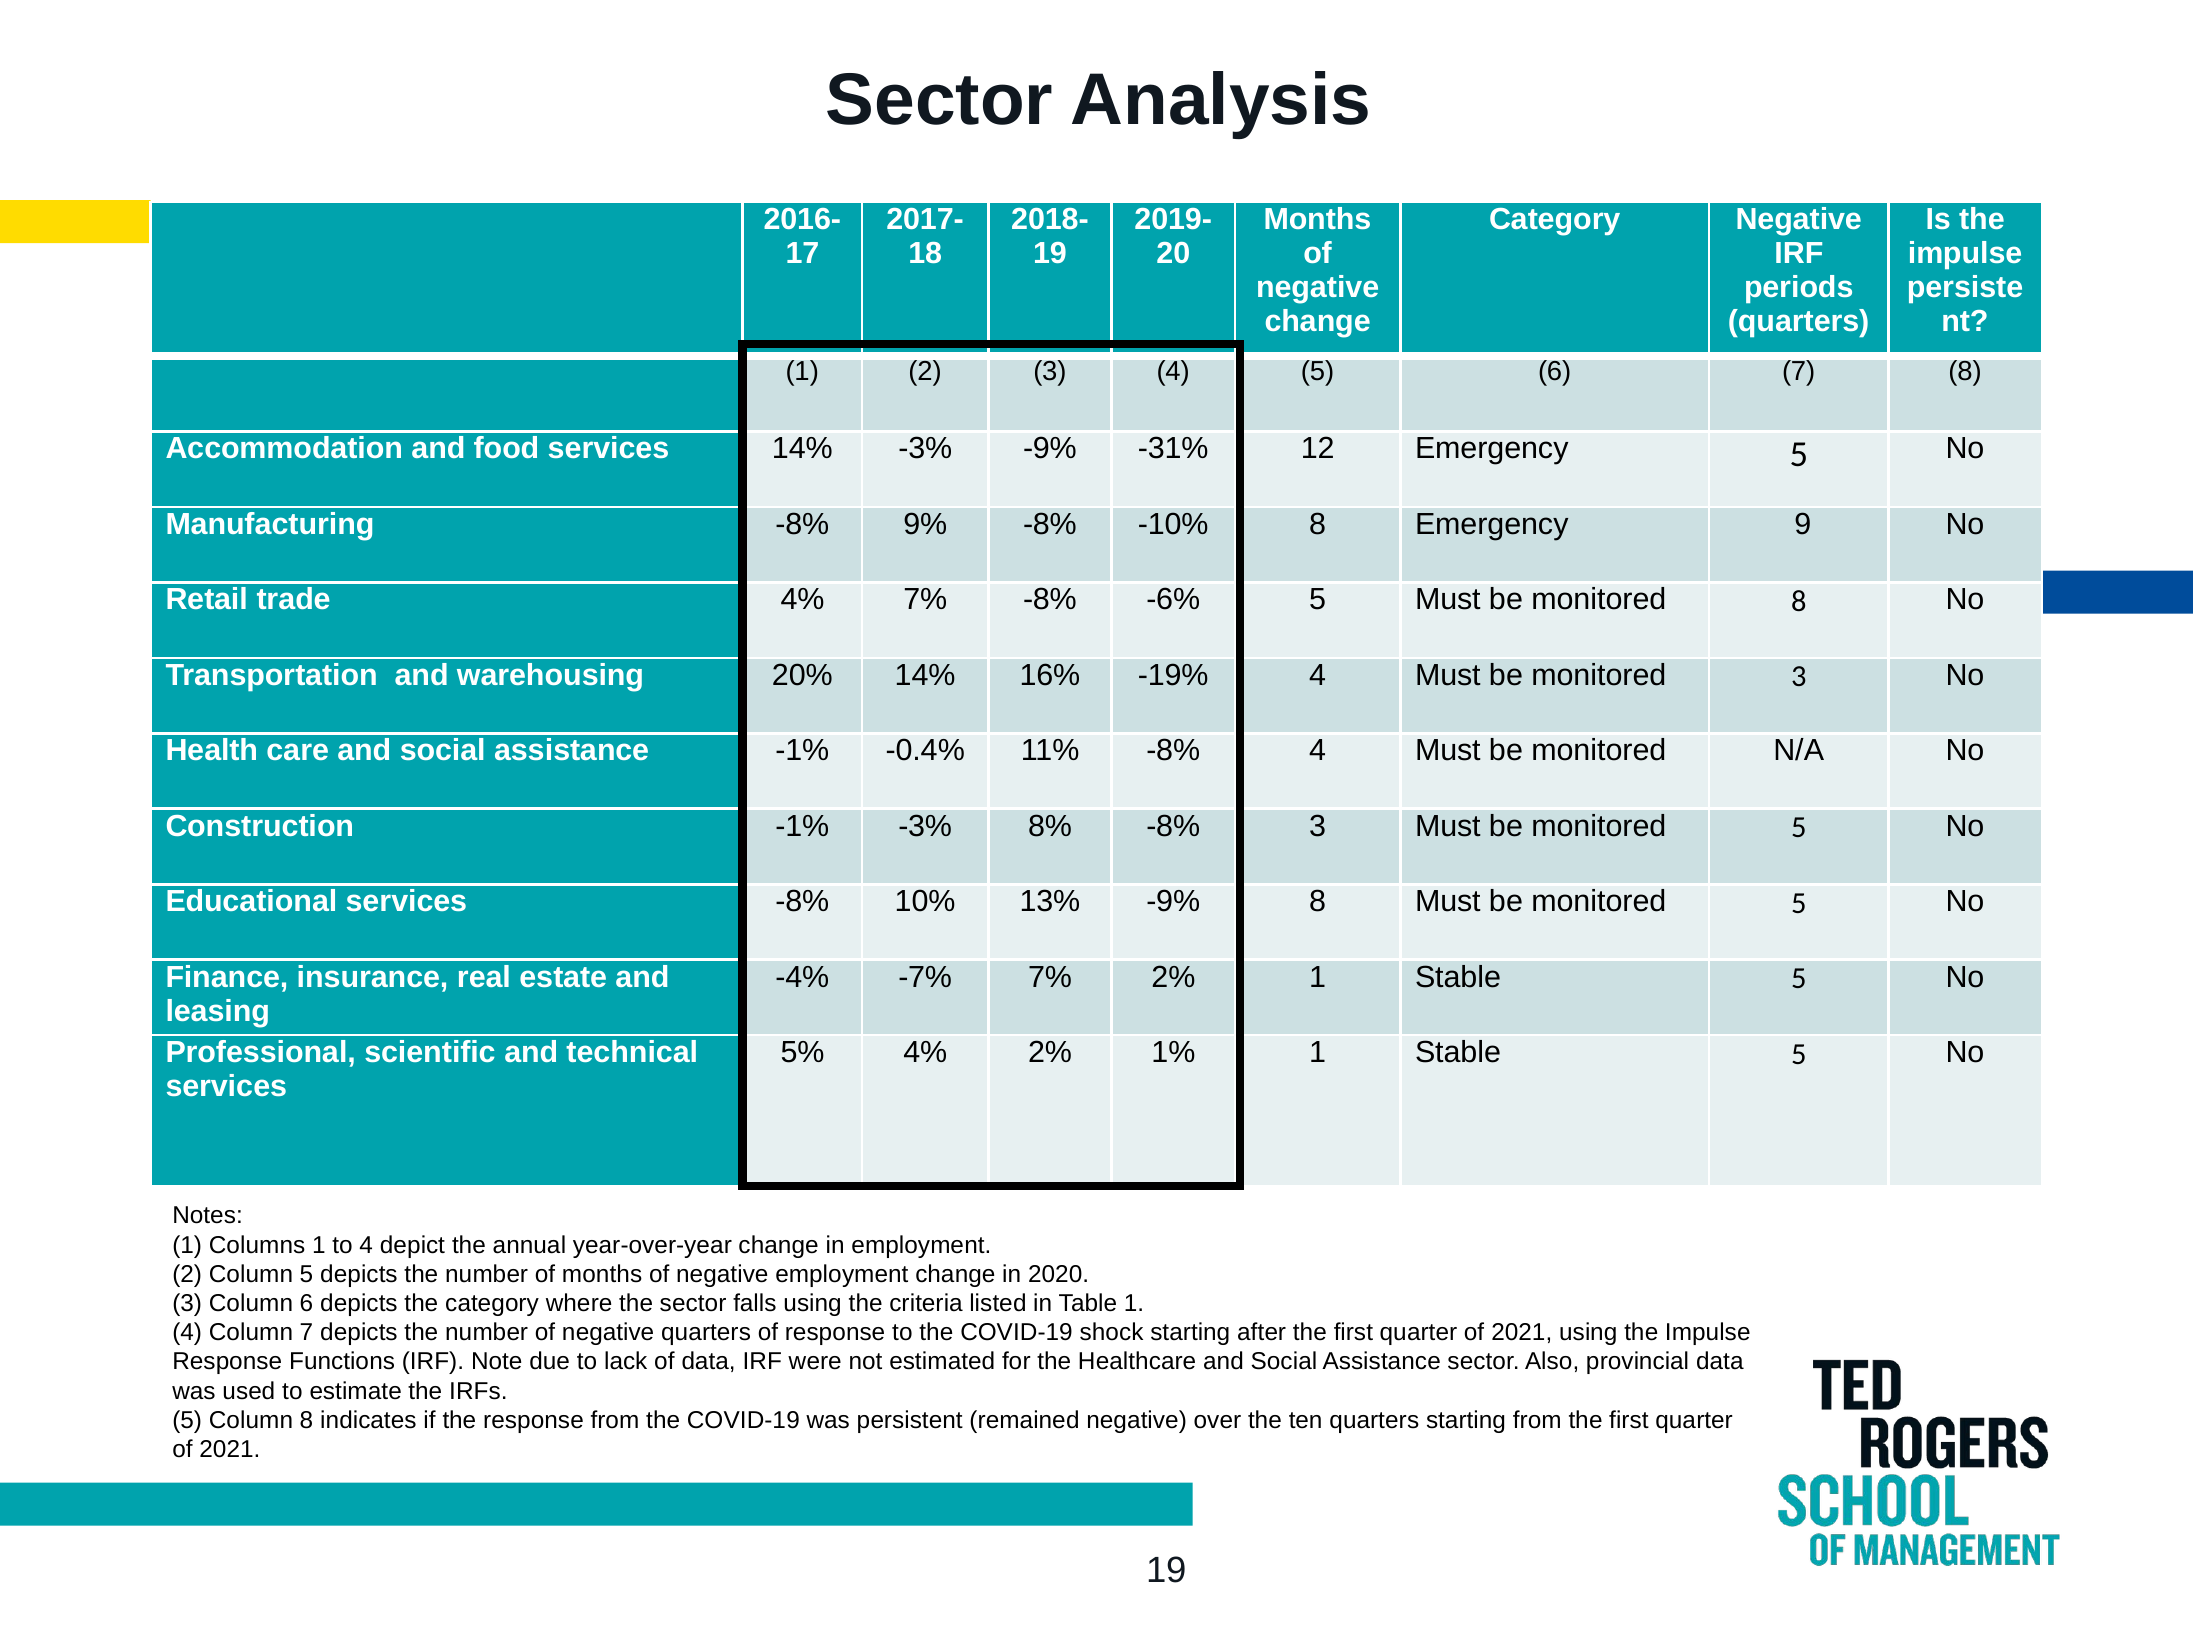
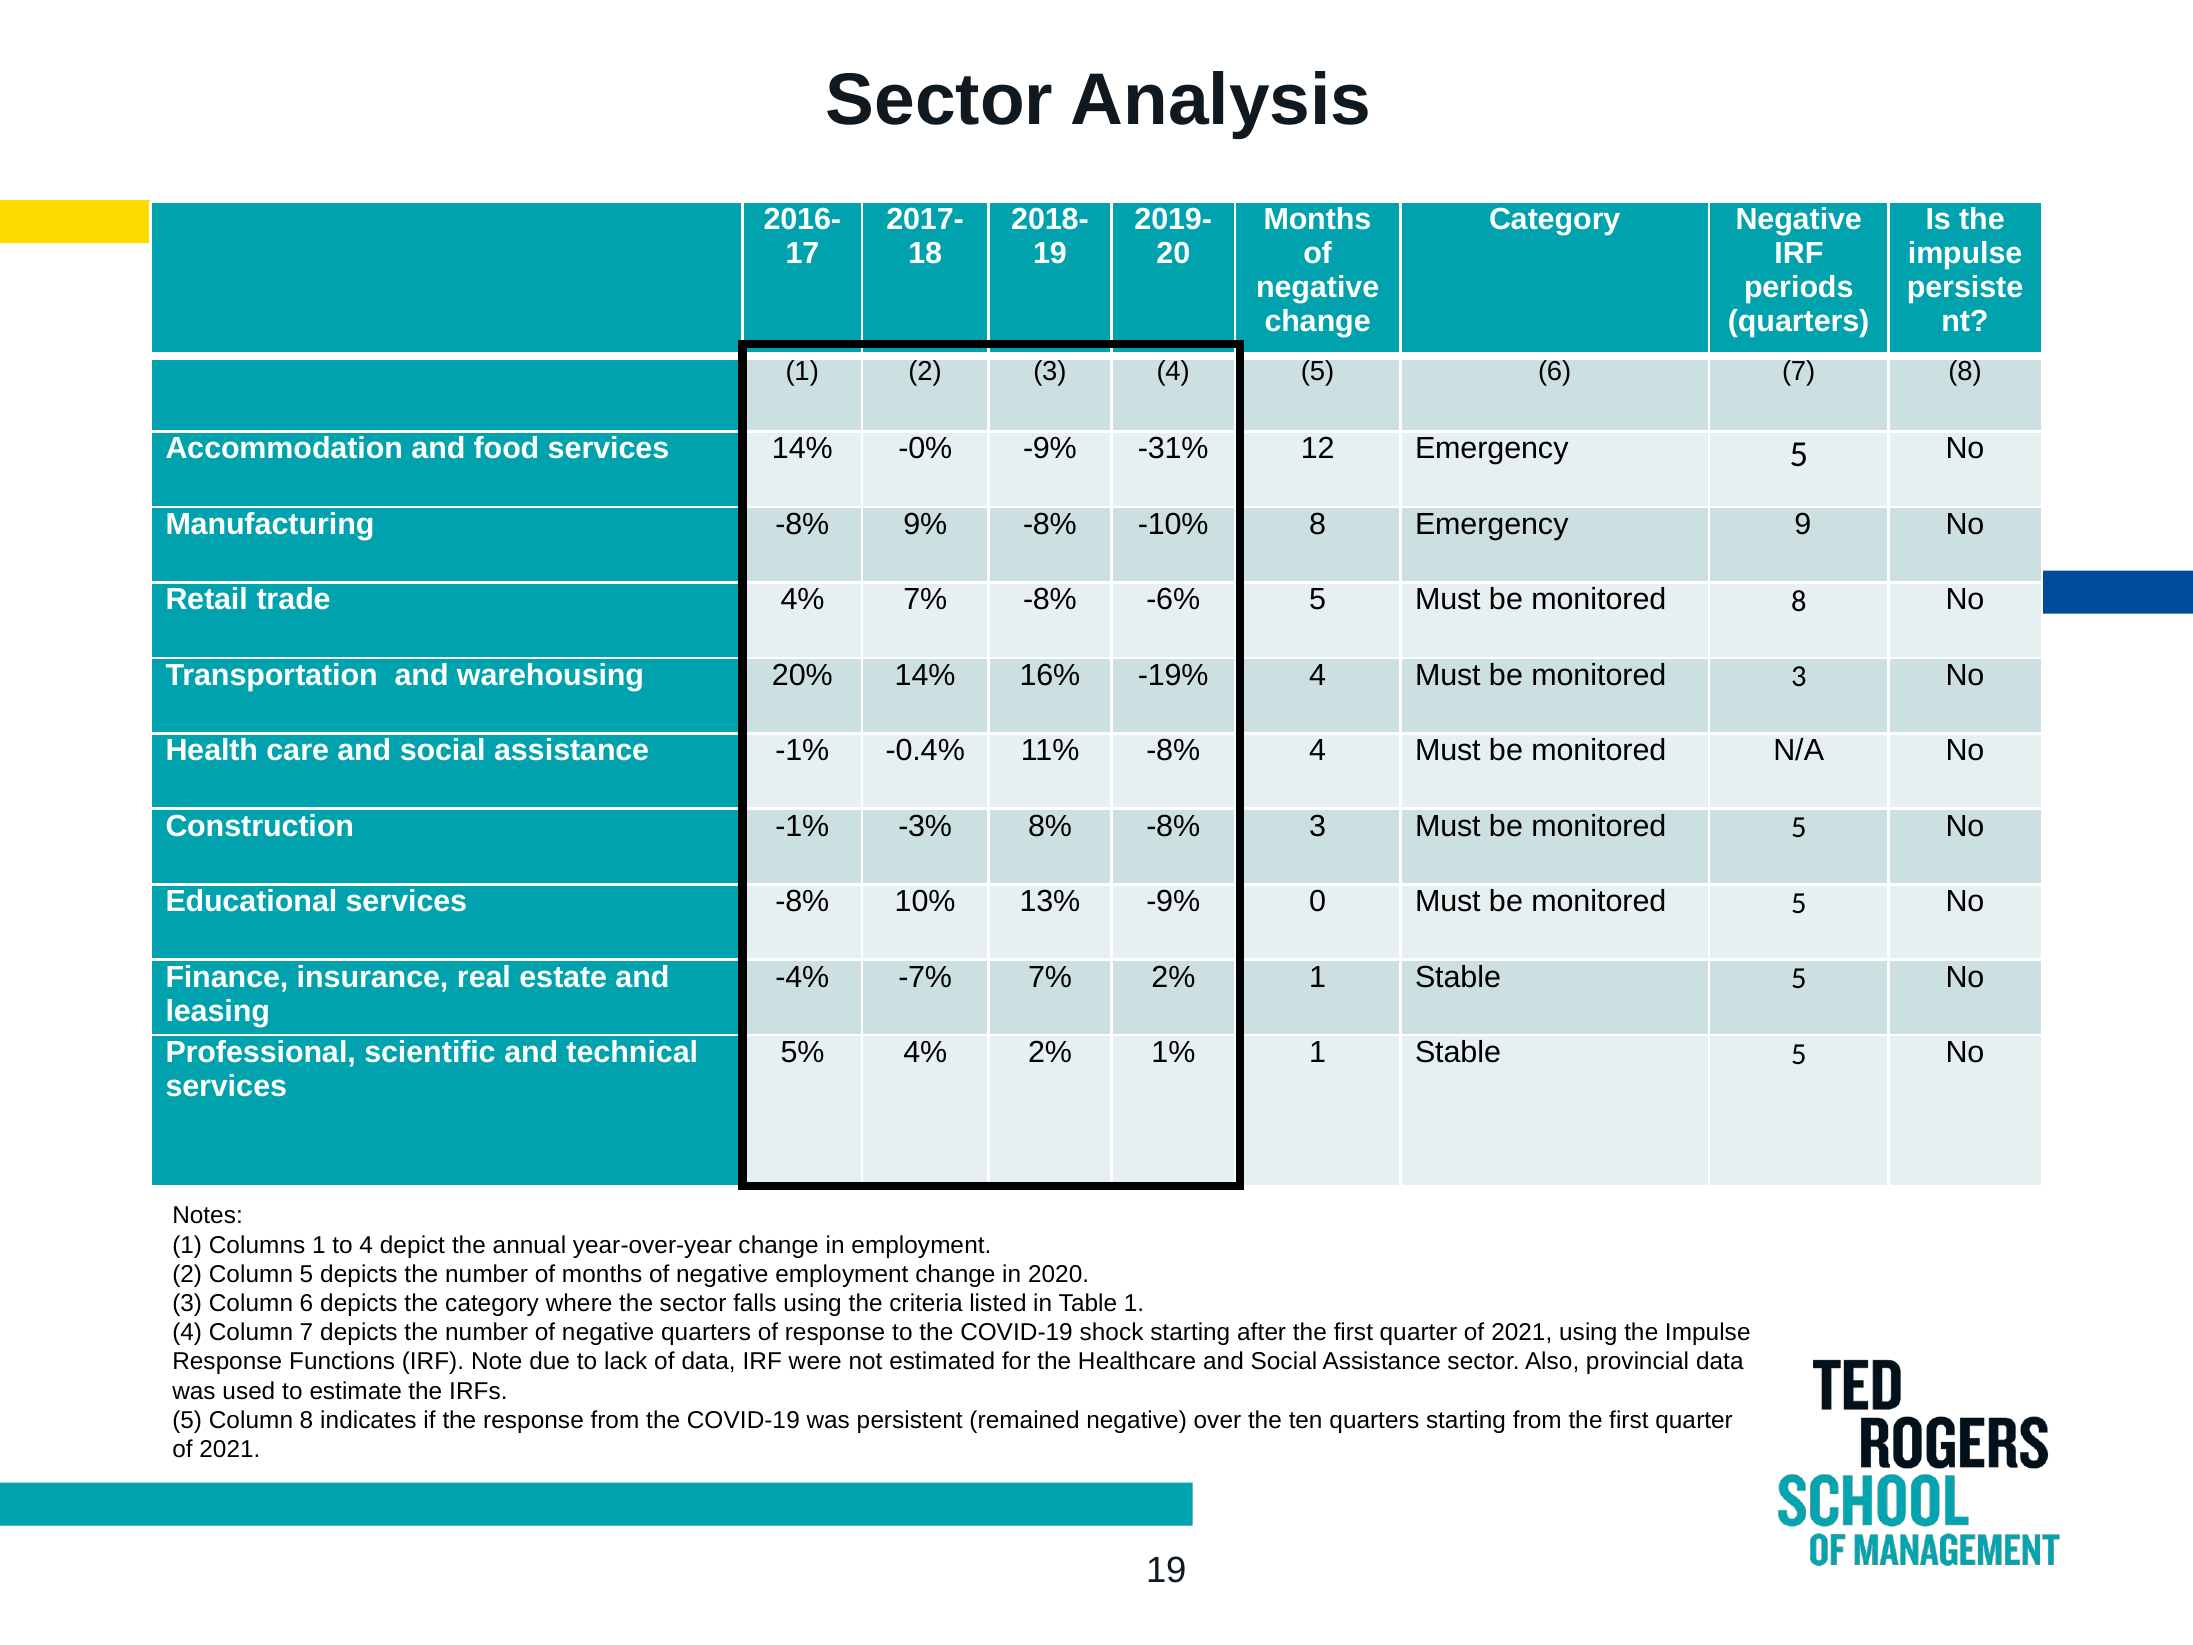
14% -3%: -3% -> -0% (925, 449)
-9% 8: 8 -> 0 (1318, 902)
